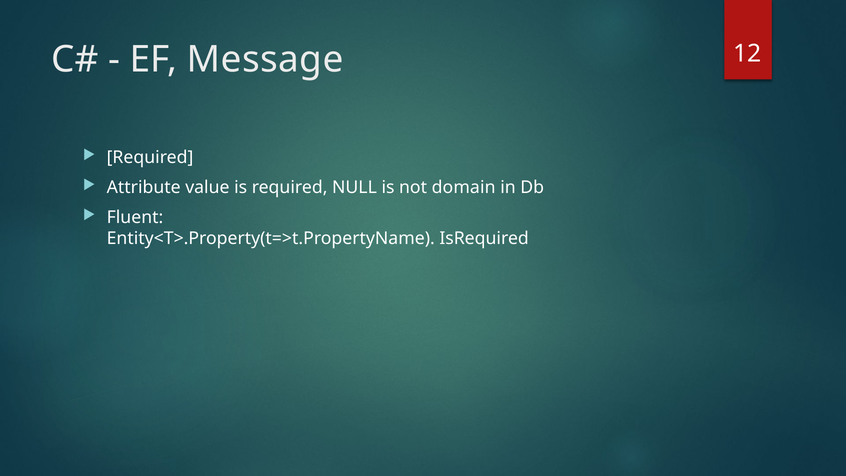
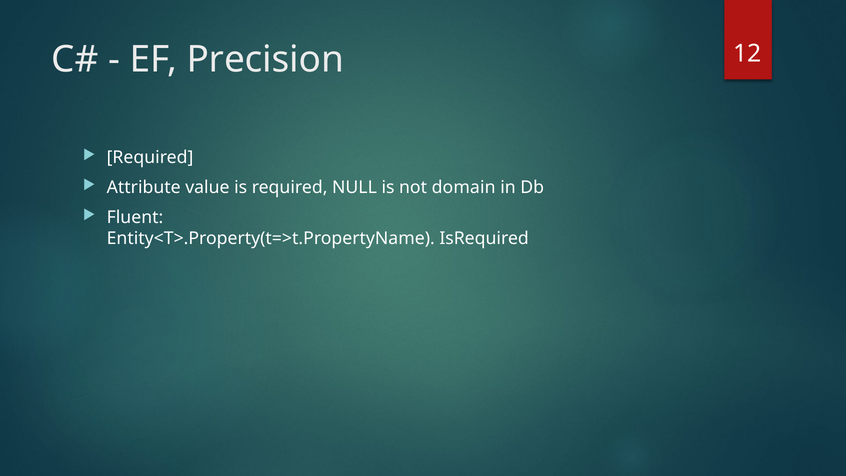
Message: Message -> Precision (265, 59)
